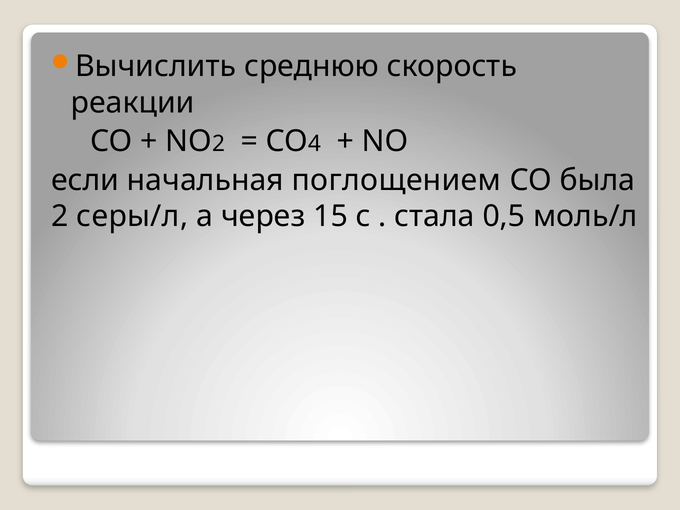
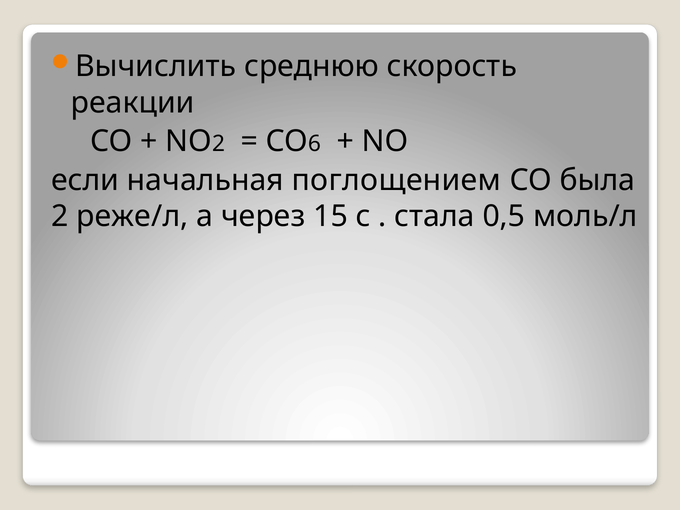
4: 4 -> 6 (314, 144)
серы/л: серы/л -> реже/л (132, 216)
